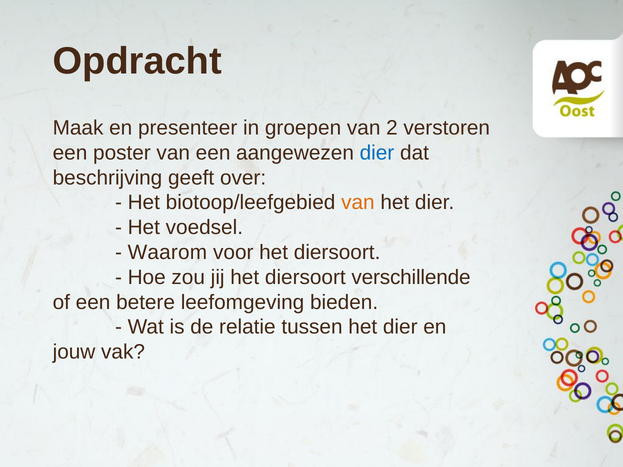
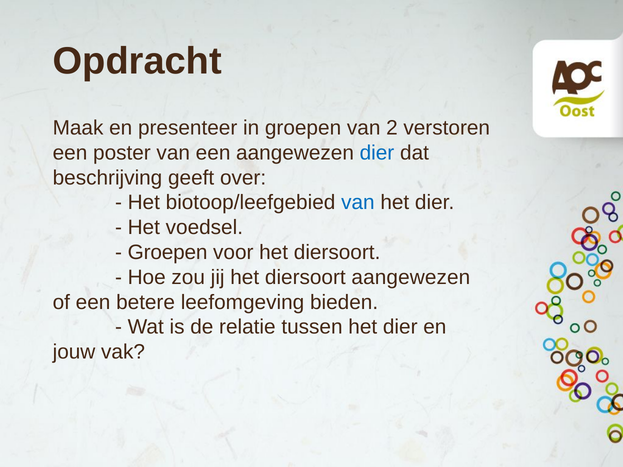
van colour: orange -> blue (358, 203)
Waarom: Waarom -> Groepen (168, 253)
diersoort verschillende: verschillende -> aangewezen (411, 277)
